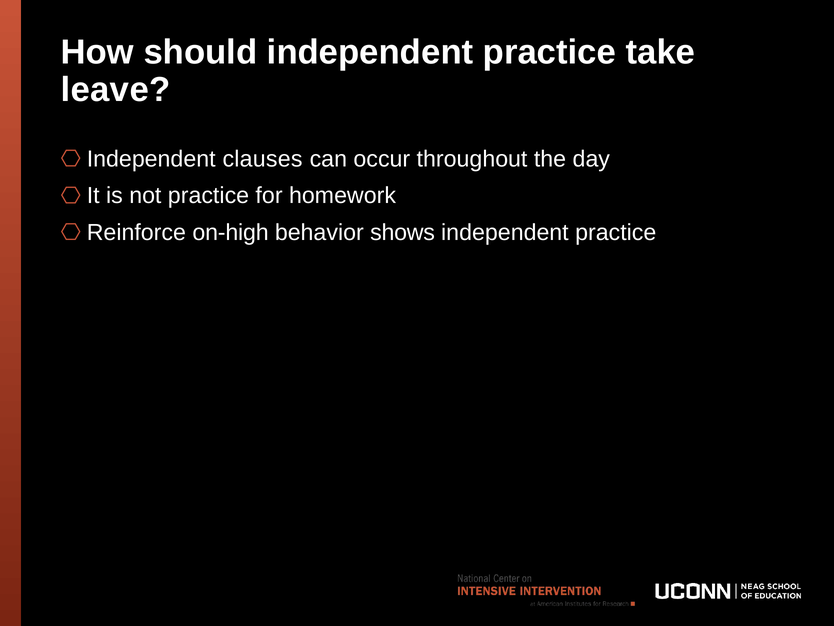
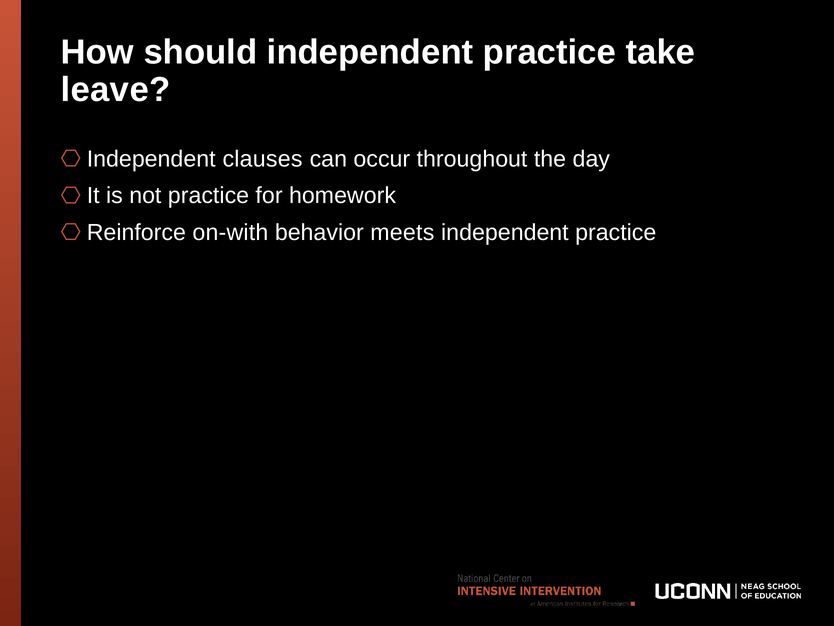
on-high: on-high -> on-with (230, 232)
shows: shows -> meets (402, 232)
